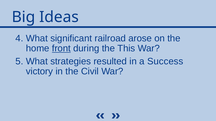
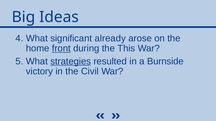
railroad: railroad -> already (110, 38)
strategies underline: none -> present (71, 62)
Success: Success -> Burnside (165, 62)
